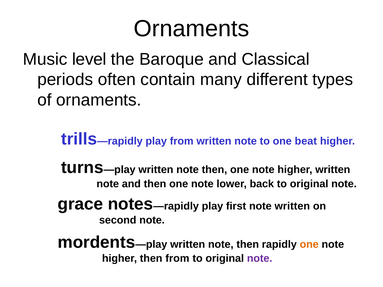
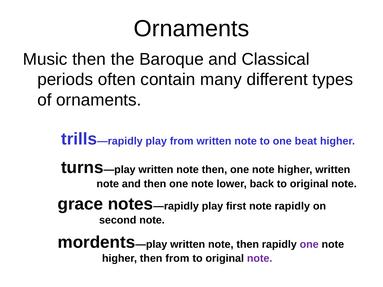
Music level: level -> then (89, 59)
note written: written -> rapidly (292, 206)
one colour: orange -> purple (309, 245)
